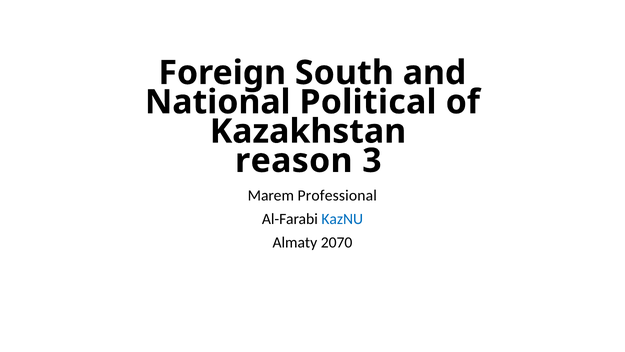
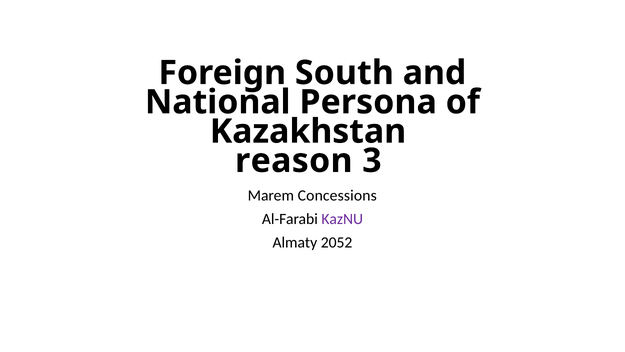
Political: Political -> Persona (368, 102)
Professional: Professional -> Concessions (337, 195)
KazNU colour: blue -> purple (342, 219)
2070: 2070 -> 2052 (337, 242)
